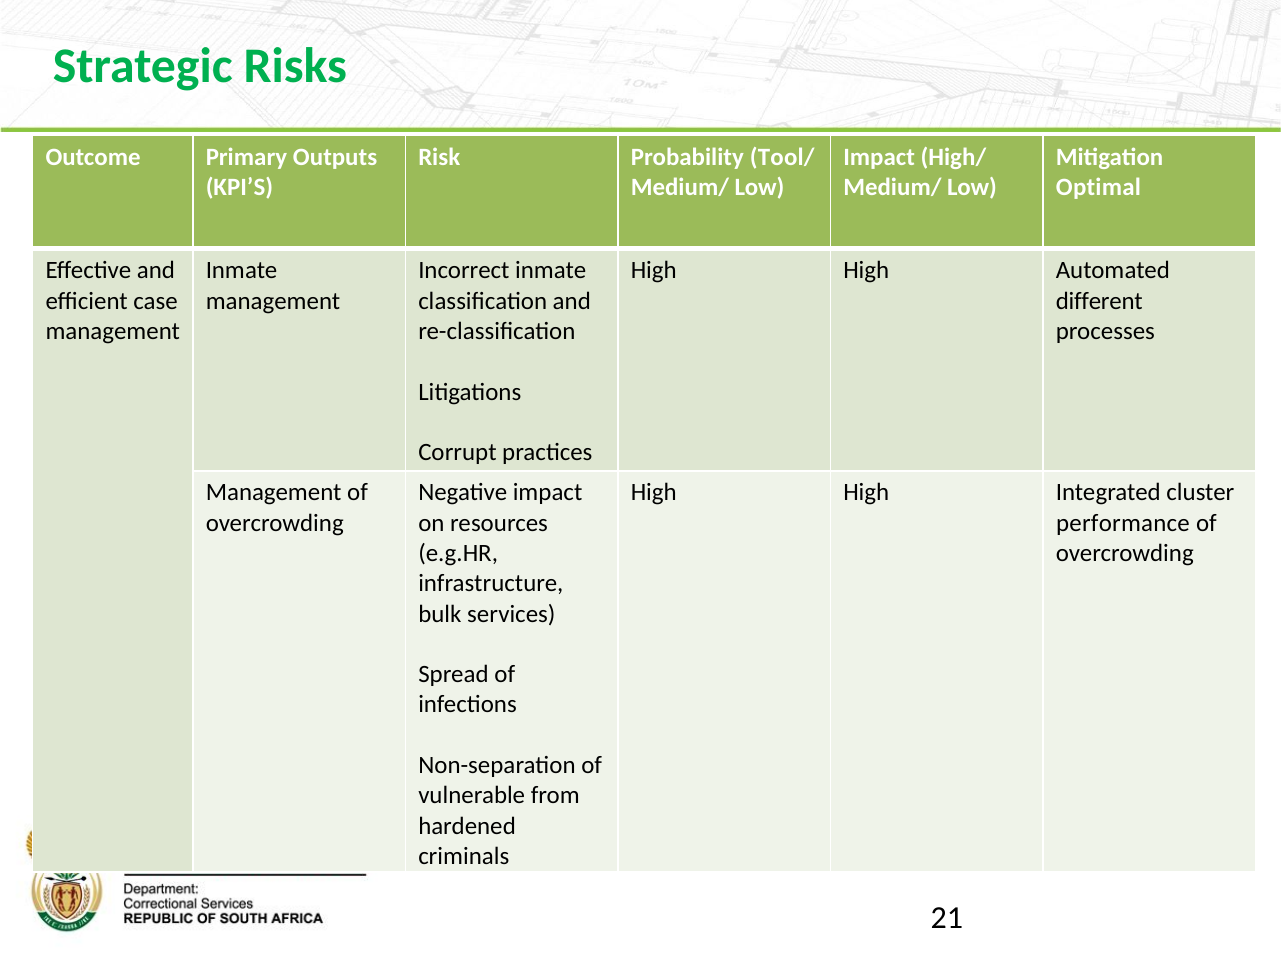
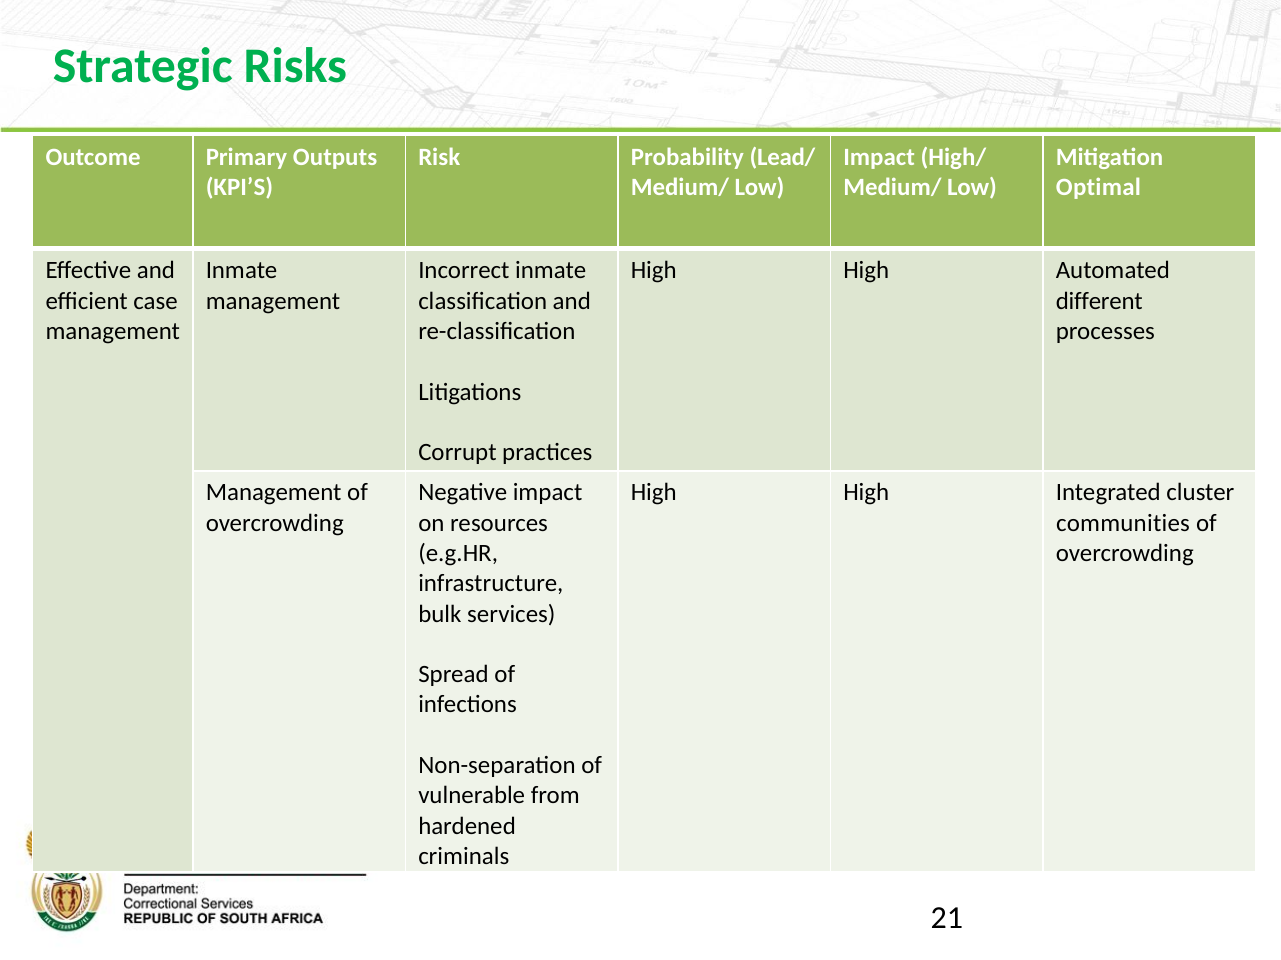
Tool/: Tool/ -> Lead/ (782, 157)
performance: performance -> communities (1123, 523)
